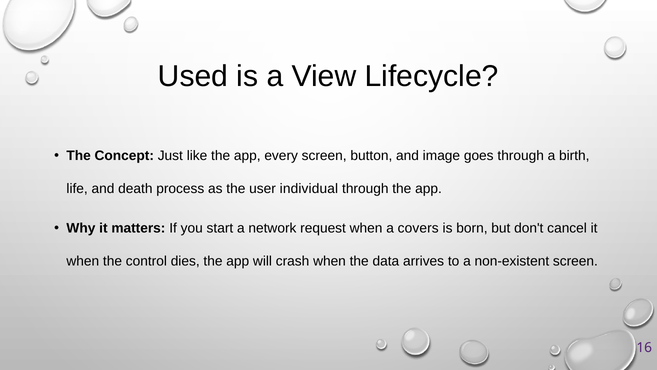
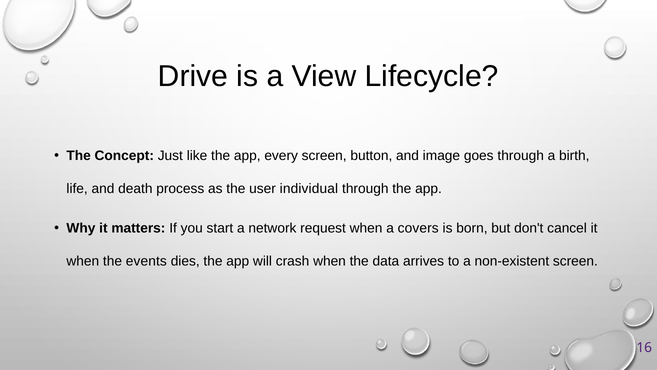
Used: Used -> Drive (193, 76)
control: control -> events (146, 261)
